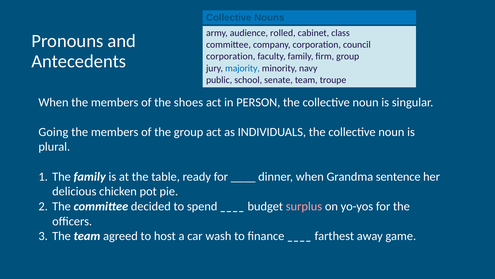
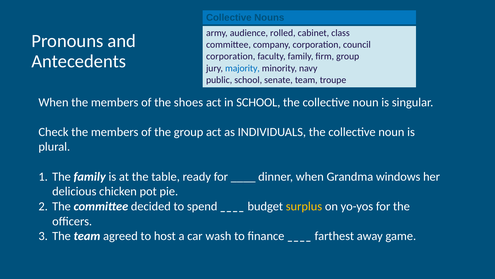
in PERSON: PERSON -> SCHOOL (258, 102)
Going: Going -> Check (53, 132)
sentence: sentence -> windows (398, 176)
surplus colour: pink -> yellow (304, 206)
